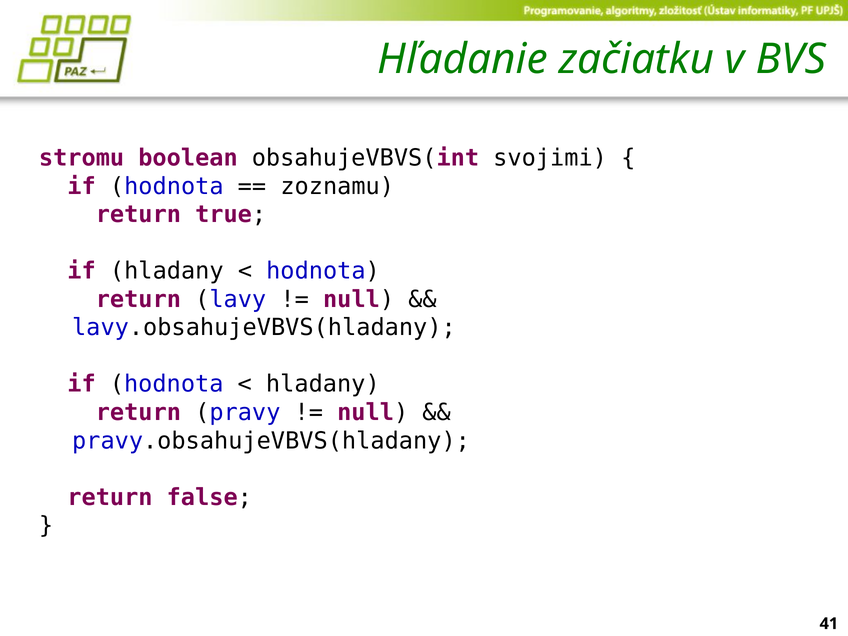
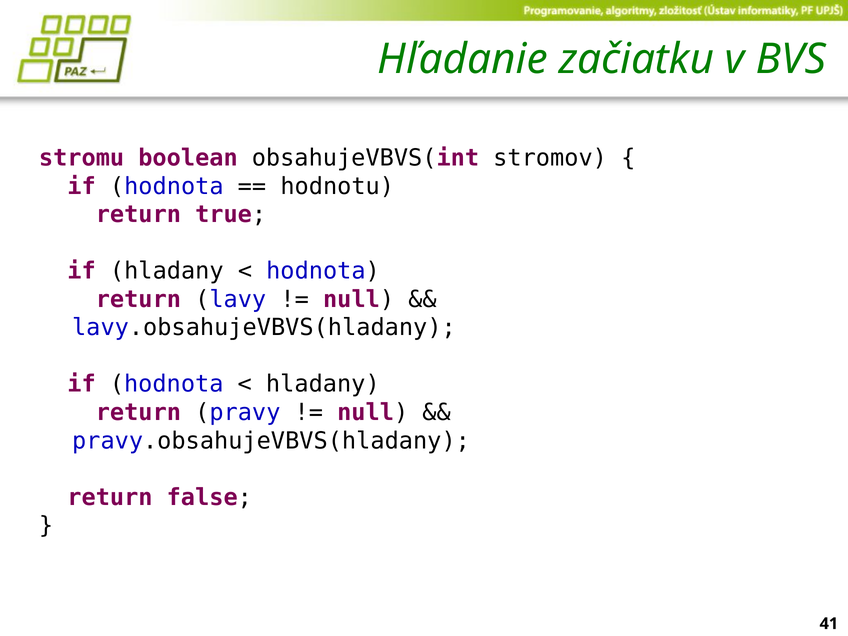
svojimi: svojimi -> stromov (550, 158)
zoznamu: zoznamu -> hodnotu (337, 186)
